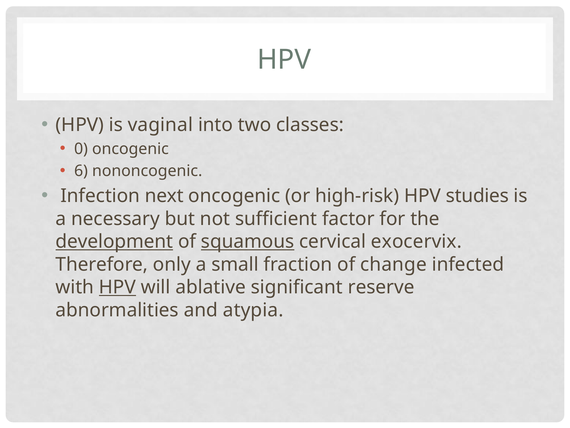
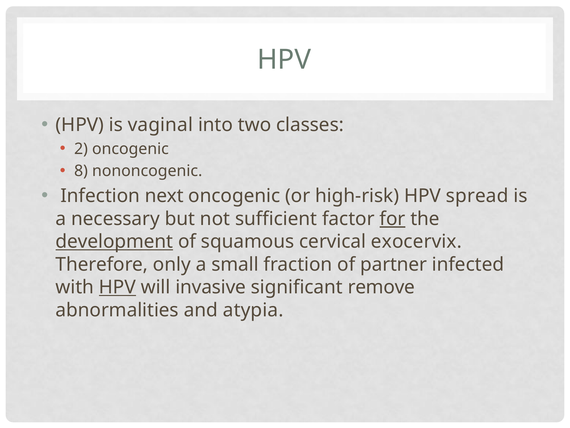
0: 0 -> 2 (81, 149)
6: 6 -> 8 (81, 171)
studies: studies -> spread (477, 196)
for underline: none -> present (392, 219)
squamous underline: present -> none (248, 241)
change: change -> partner (394, 264)
ablative: ablative -> invasive (211, 287)
reserve: reserve -> remove (381, 287)
